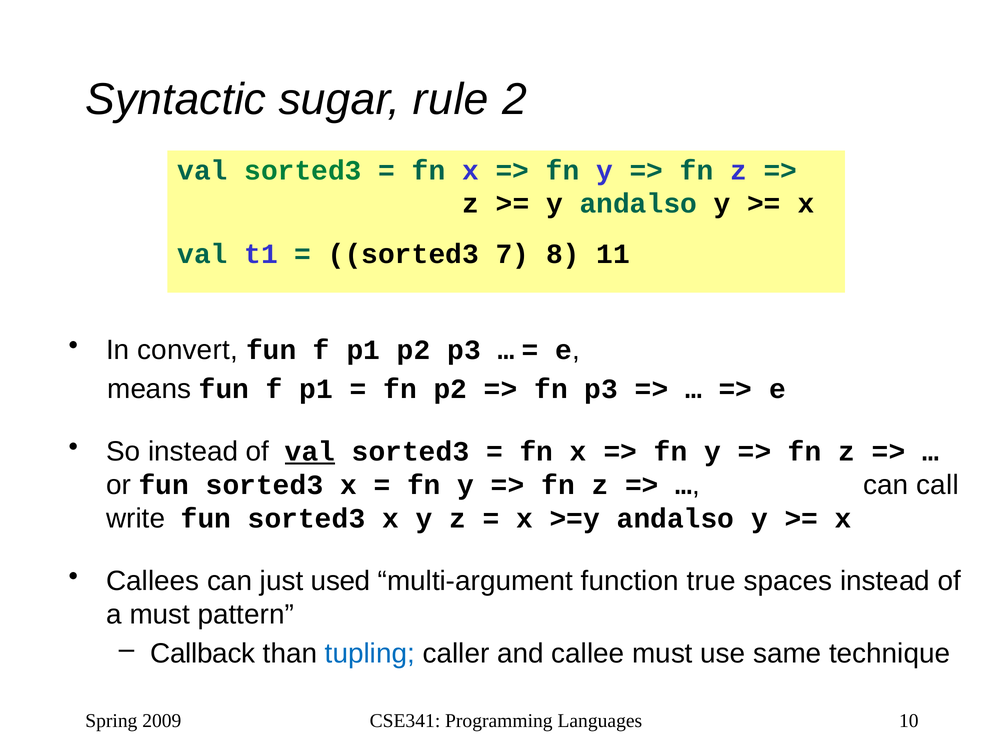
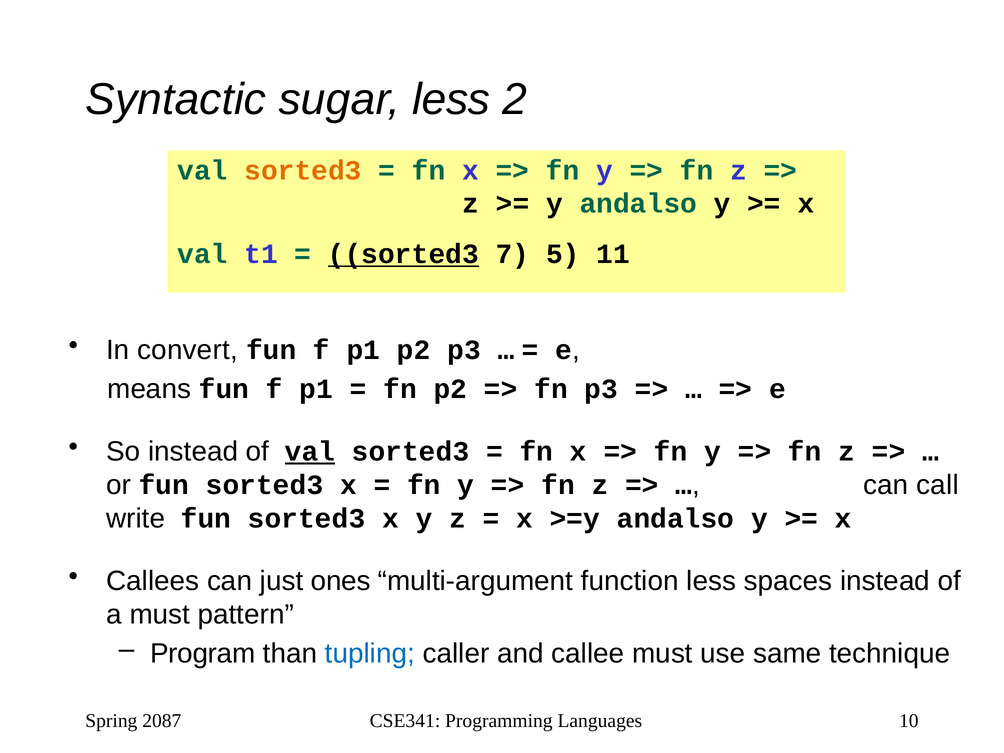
sugar rule: rule -> less (451, 99)
sorted3 colour: green -> orange (303, 170)
sorted3 underline: none -> present (403, 254)
8: 8 -> 5 (563, 254)
used: used -> ones (341, 581)
function true: true -> less (711, 581)
Callback: Callback -> Program (203, 654)
2009: 2009 -> 2087 (162, 721)
